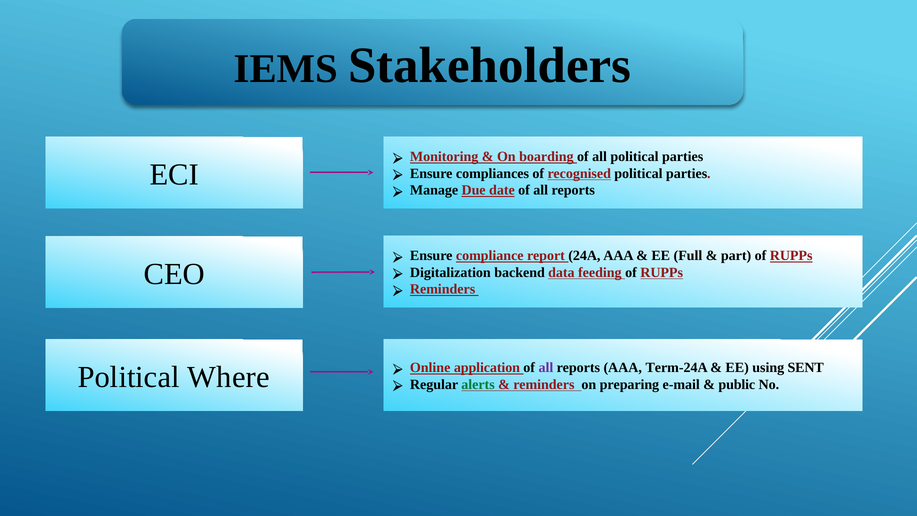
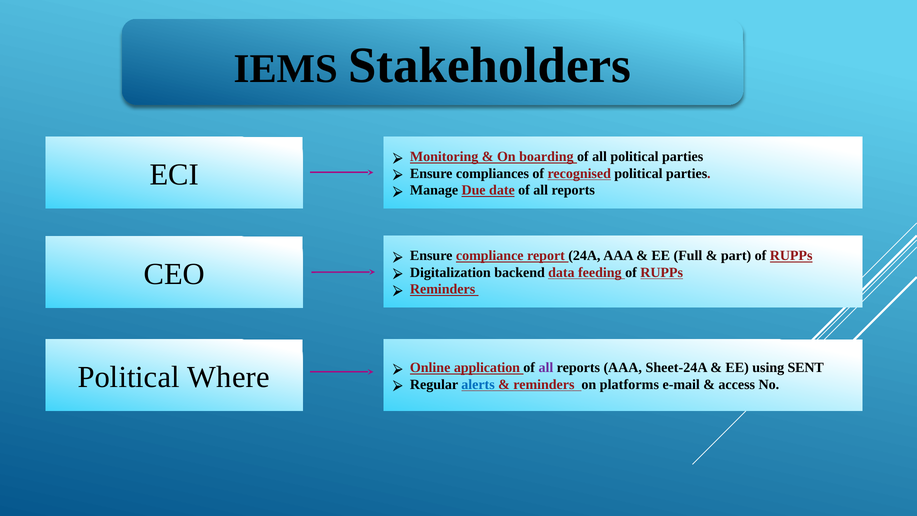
Term-24A: Term-24A -> Sheet-24A (677, 368)
alerts colour: green -> blue (478, 384)
preparing: preparing -> platforms (629, 384)
public: public -> access (737, 384)
